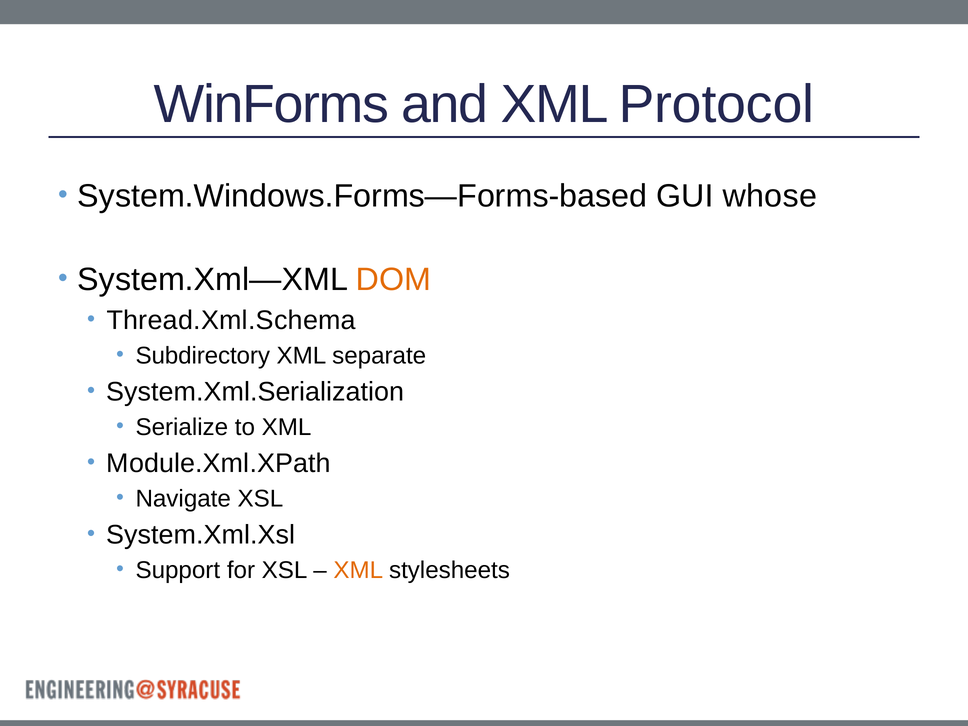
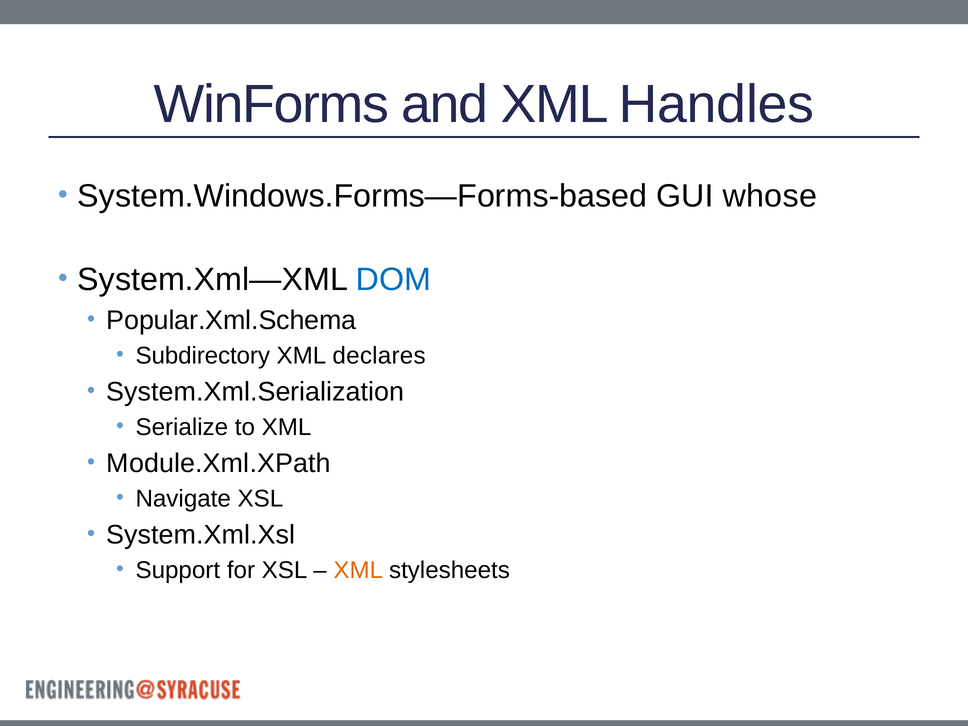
Protocol: Protocol -> Handles (716, 105)
DOM colour: orange -> blue (393, 280)
Thread.Xml.Schema: Thread.Xml.Schema -> Popular.Xml.Schema (231, 320)
separate: separate -> declares (379, 356)
